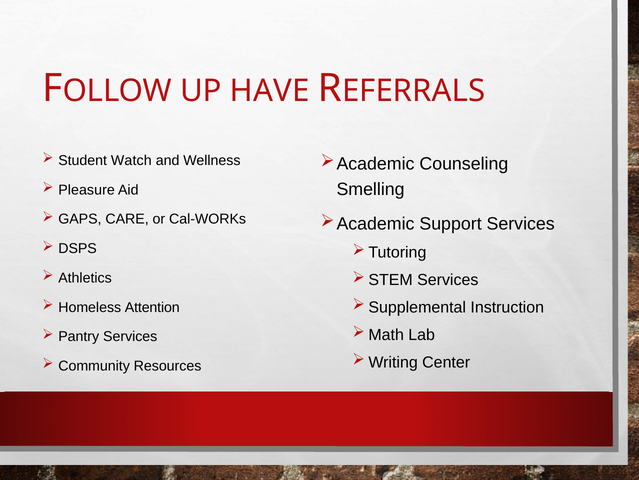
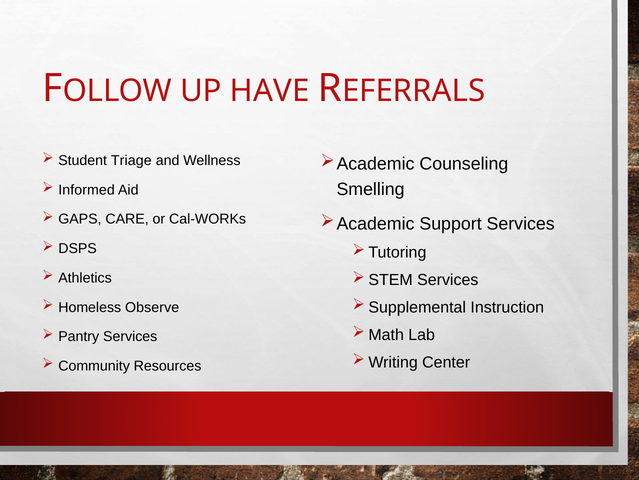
Watch: Watch -> Triage (131, 160)
Pleasure: Pleasure -> Informed (87, 190)
Attention: Attention -> Observe (152, 307)
